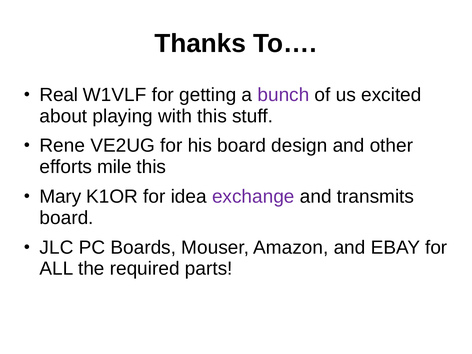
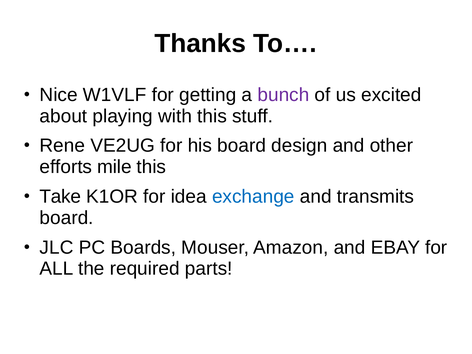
Real: Real -> Nice (59, 95)
Mary: Mary -> Take (60, 197)
exchange colour: purple -> blue (253, 197)
